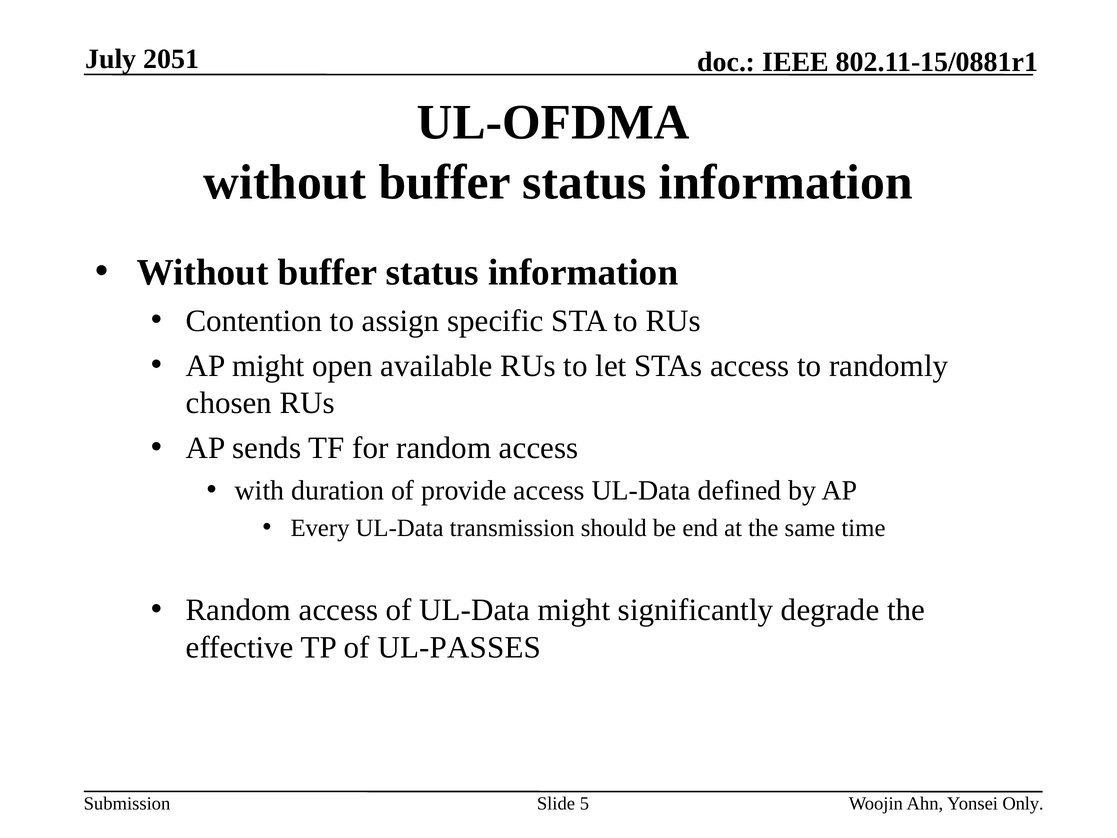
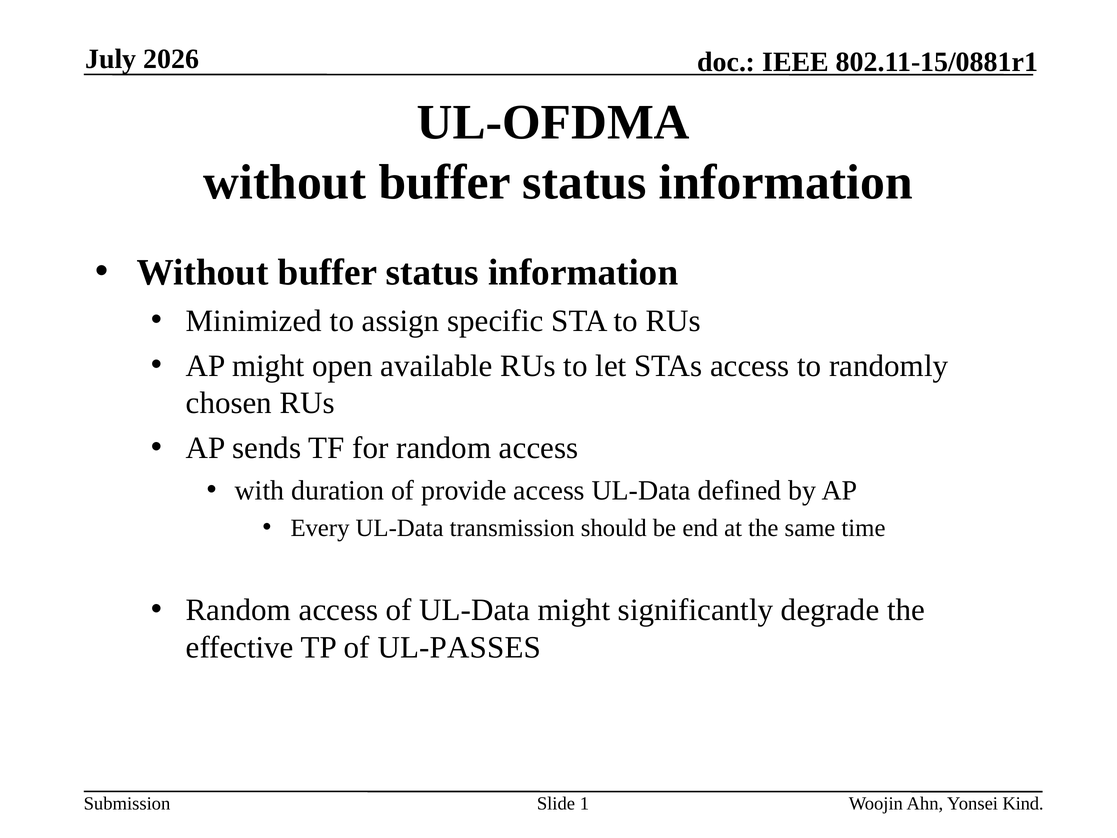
2051: 2051 -> 2026 (171, 59)
Contention: Contention -> Minimized (254, 321)
5: 5 -> 1 (584, 803)
Only: Only -> Kind (1023, 803)
